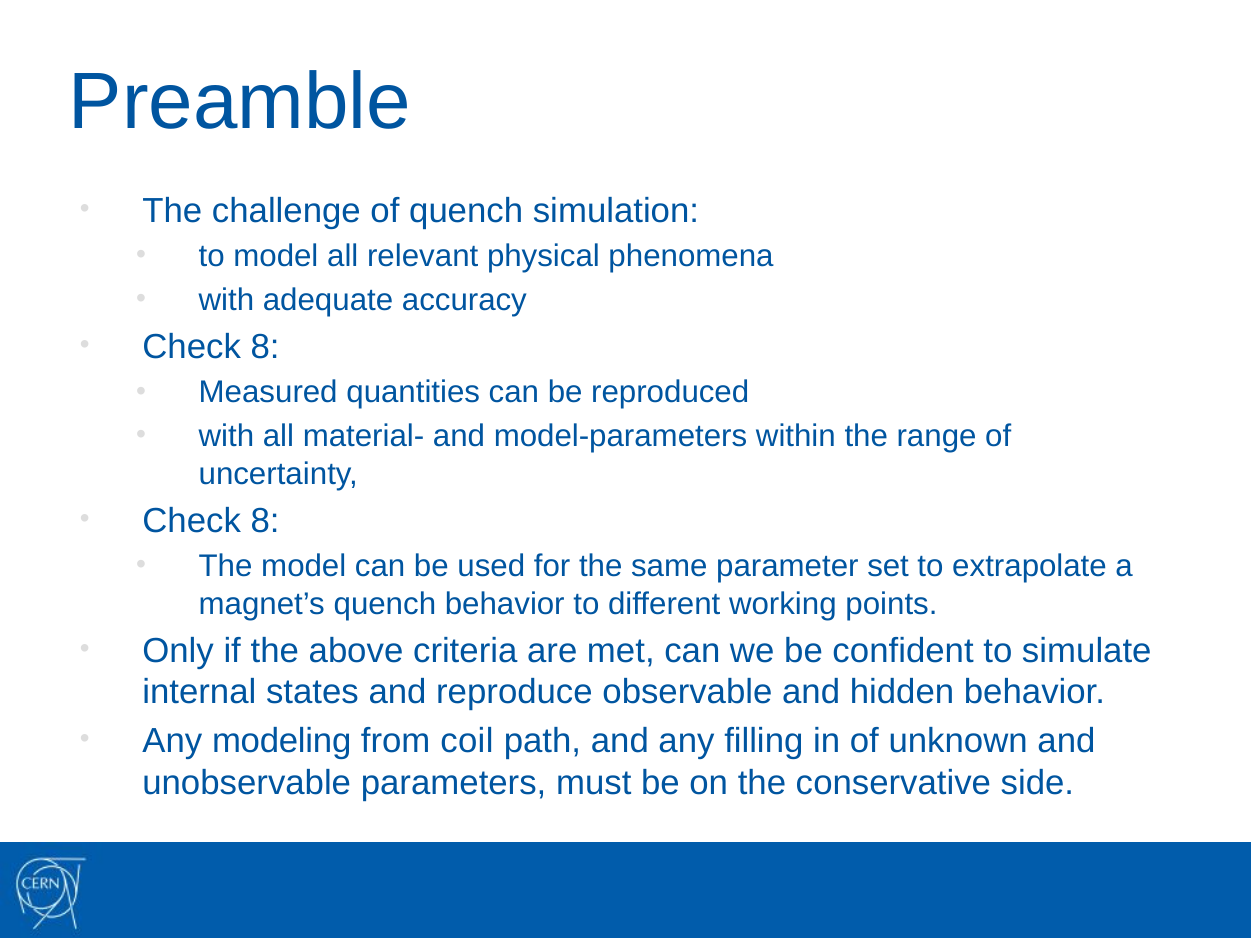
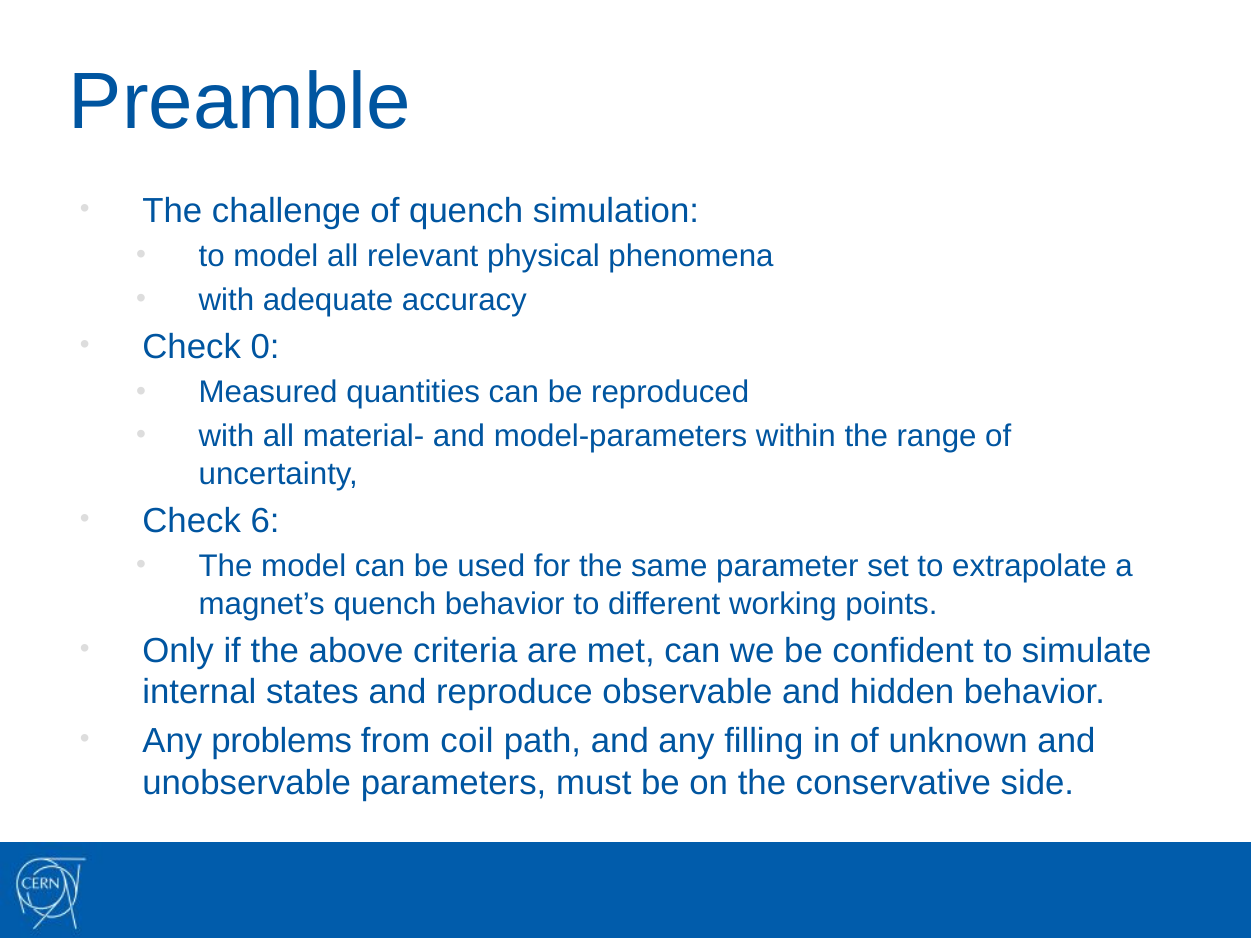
8: 8 -> 0 (265, 347)
8: 8 -> 6 (265, 521)
modeling: modeling -> problems (282, 741)
